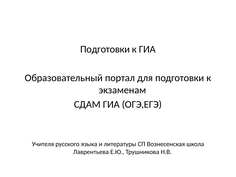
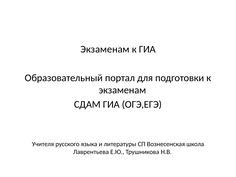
Подготовки: Подготовки -> Экзаменам (105, 49)
